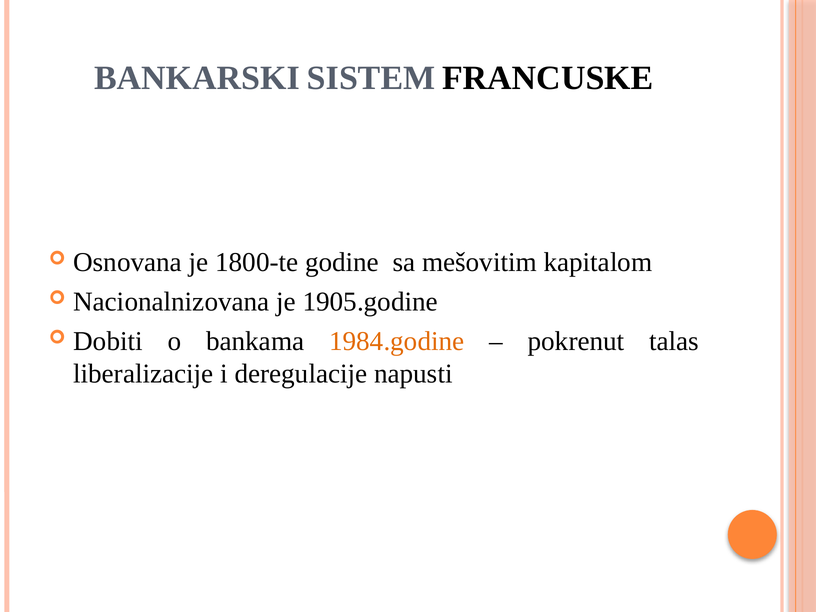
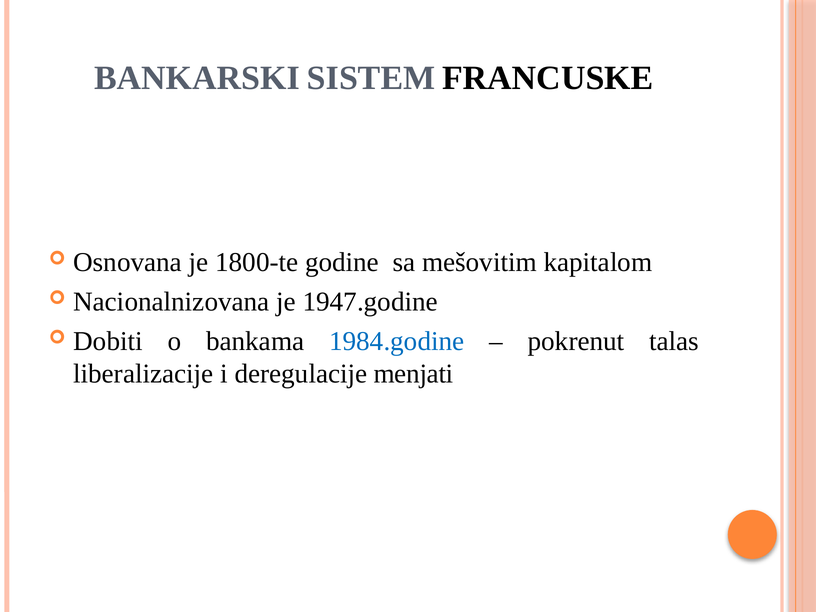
1905.godine: 1905.godine -> 1947.godine (370, 302)
1984.godine colour: orange -> blue (397, 341)
napusti: napusti -> menjati (414, 374)
